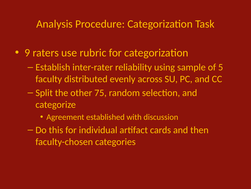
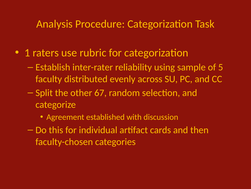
9: 9 -> 1 (27, 53)
75: 75 -> 67 (101, 92)
